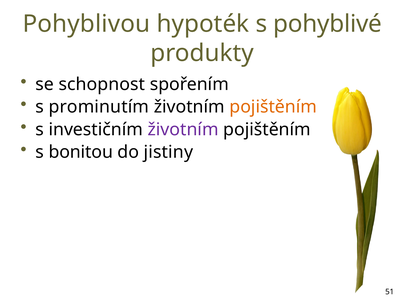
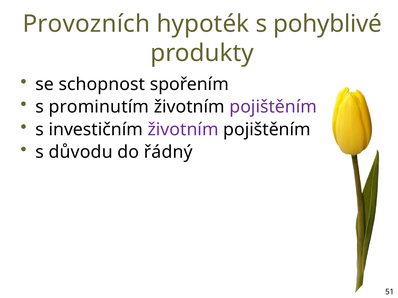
Pohyblivou: Pohyblivou -> Provozních (86, 24)
pojištěním colour: orange -> purple (273, 107)
bonitou: bonitou -> důvodu (81, 152)
jistiny: jistiny -> řádný (168, 152)
